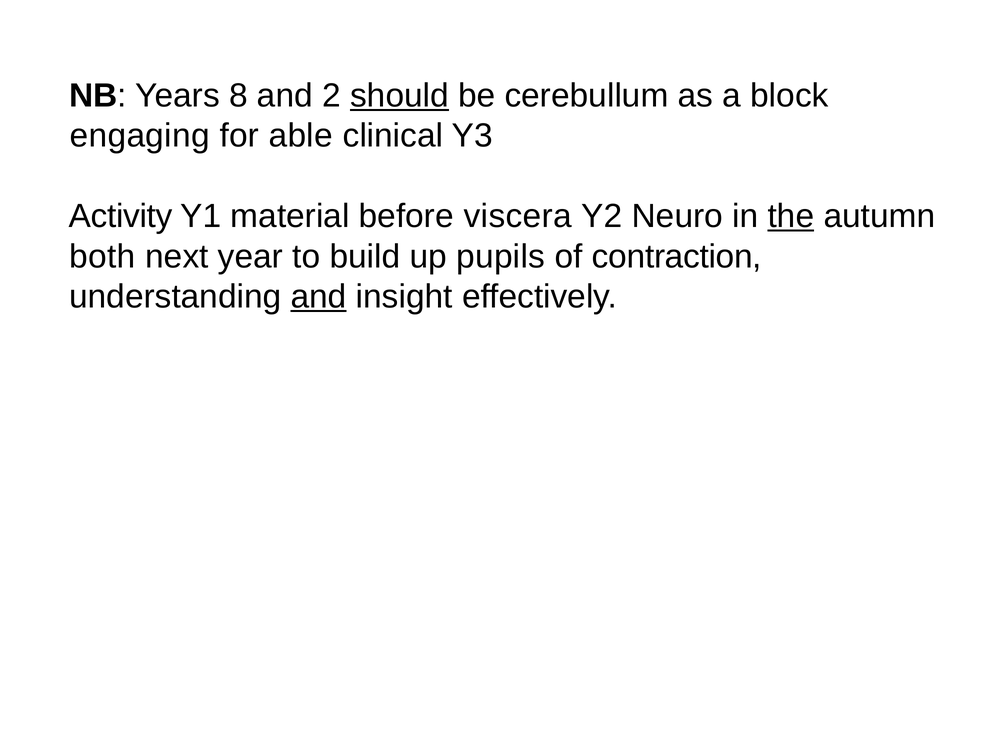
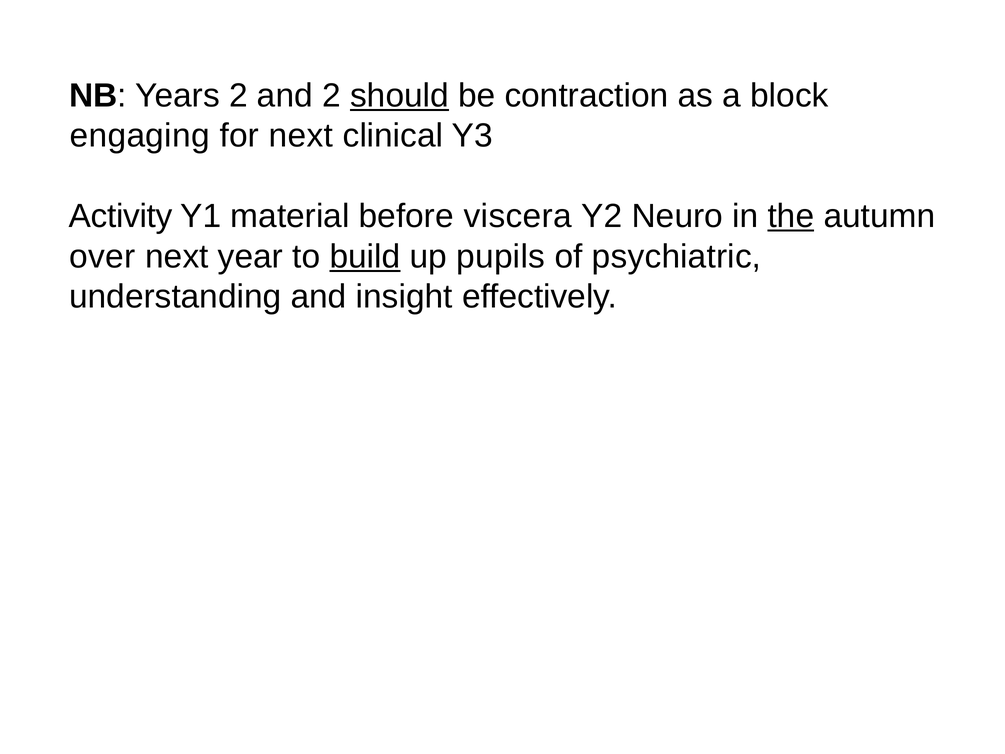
Years 8: 8 -> 2 (238, 96)
cerebullum: cerebullum -> contraction (587, 96)
for able: able -> next (301, 136)
both: both -> over (102, 256)
build underline: none -> present (365, 256)
contraction: contraction -> psychiatric (677, 256)
and underline: present -> none (319, 297)
